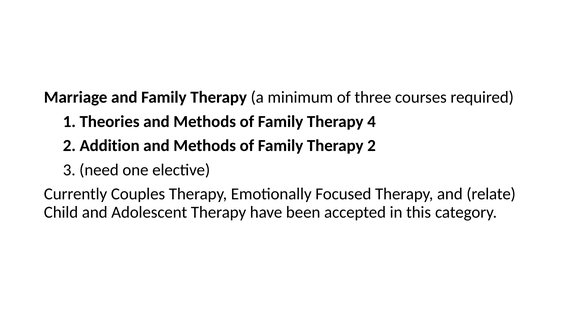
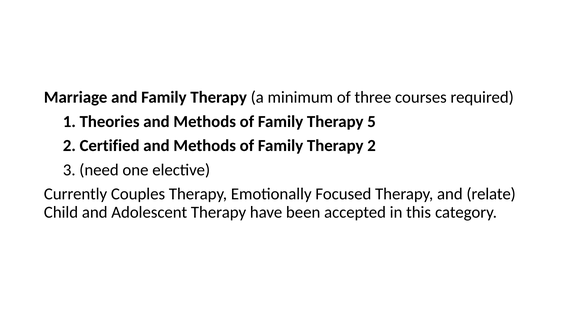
4: 4 -> 5 (372, 122)
Addition: Addition -> Certified (110, 146)
